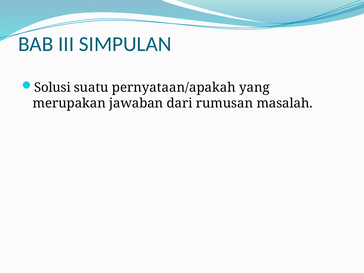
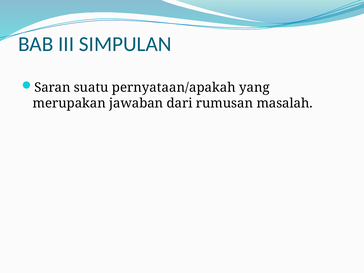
Solusi: Solusi -> Saran (52, 88)
